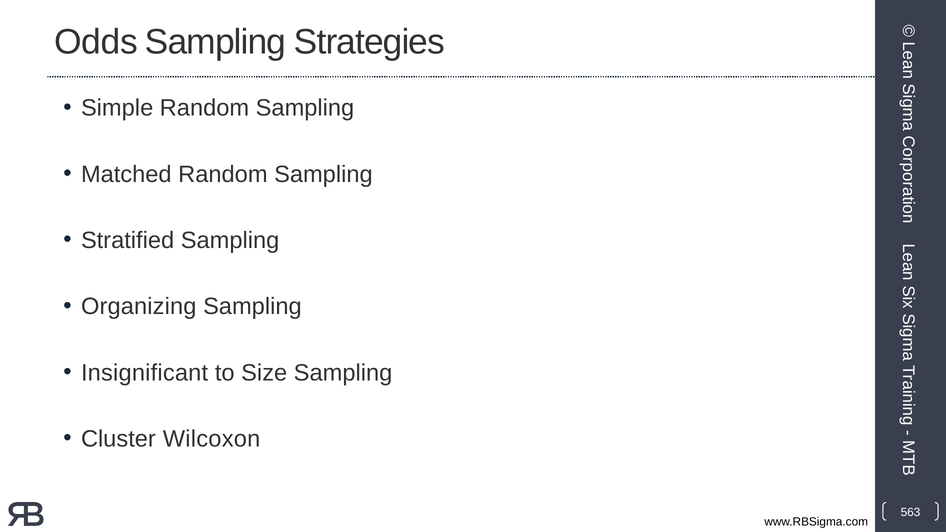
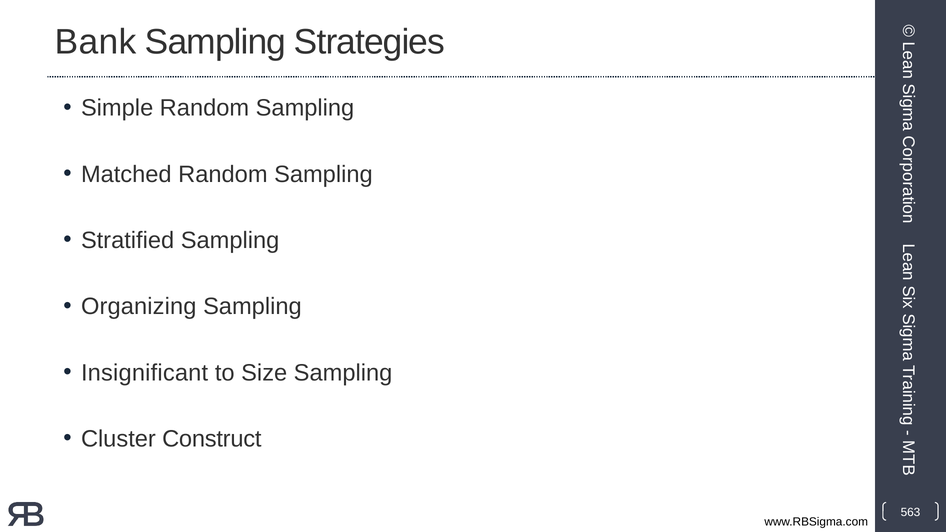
Odds: Odds -> Bank (96, 42)
Wilcoxon: Wilcoxon -> Construct (212, 439)
